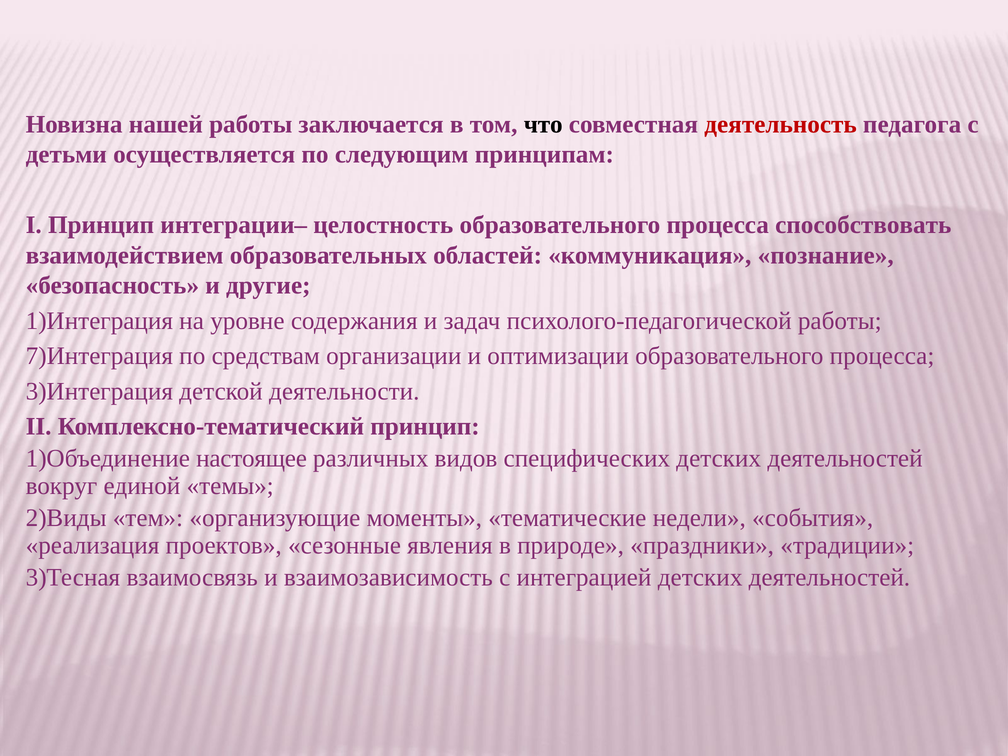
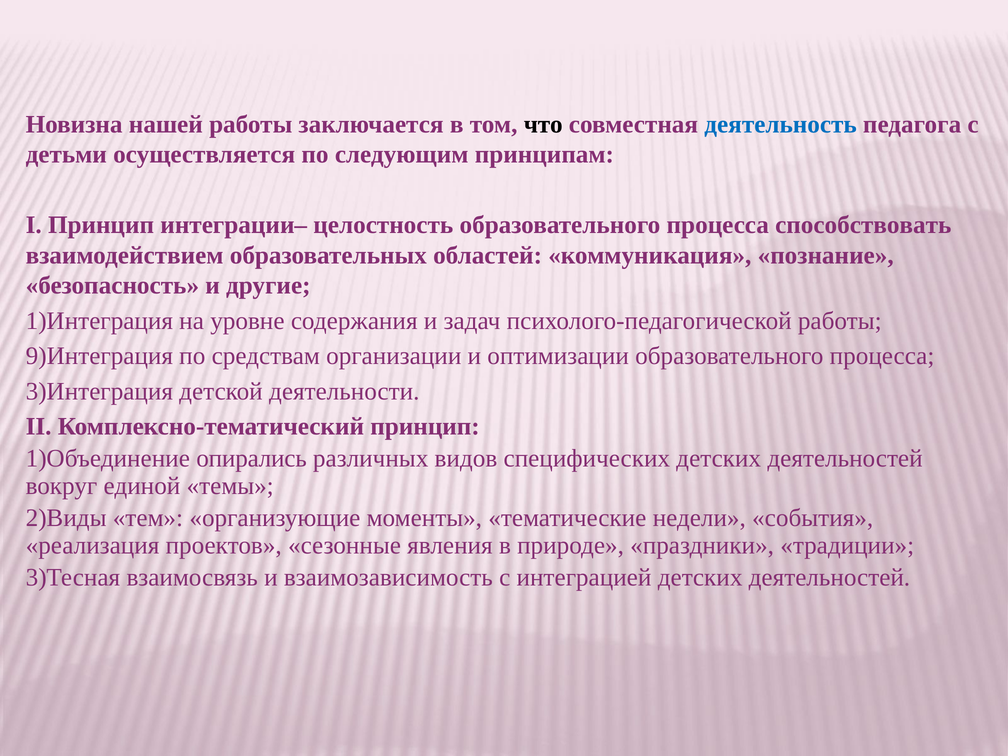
деятельность colour: red -> blue (781, 124)
7)Интеграция: 7)Интеграция -> 9)Интеграция (99, 356)
настоящее: настоящее -> опирались (252, 458)
